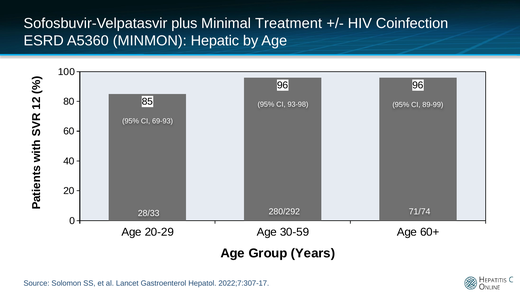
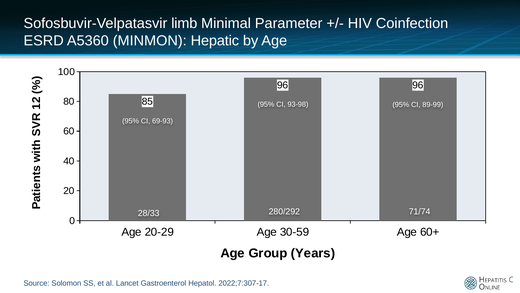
plus: plus -> limb (184, 23)
Treatment: Treatment -> Parameter (289, 23)
